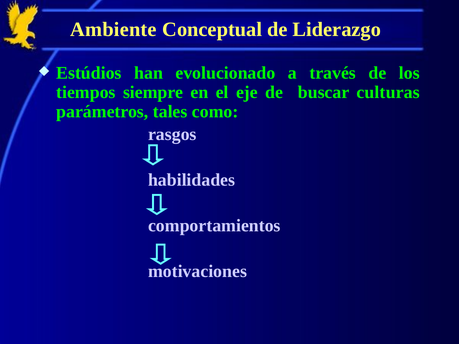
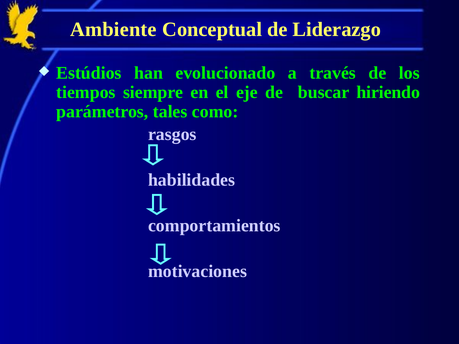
culturas: culturas -> hiriendo (388, 92)
